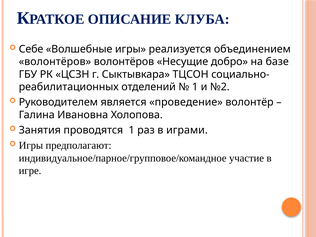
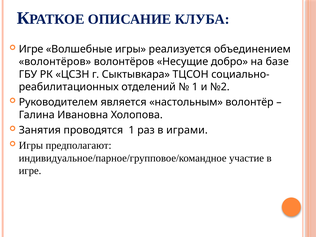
Себе: Себе -> Игре (31, 49)
проведение: проведение -> настольным (186, 102)
